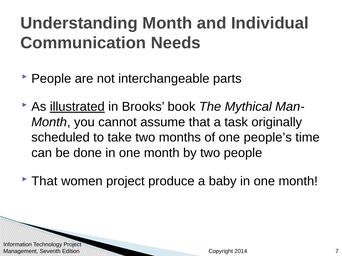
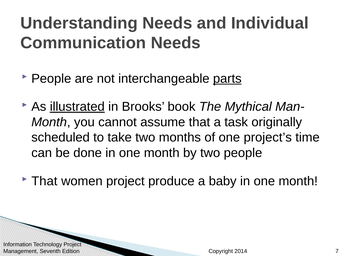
Understanding Month: Month -> Needs (167, 23)
parts underline: none -> present (227, 79)
people’s: people’s -> project’s (268, 138)
